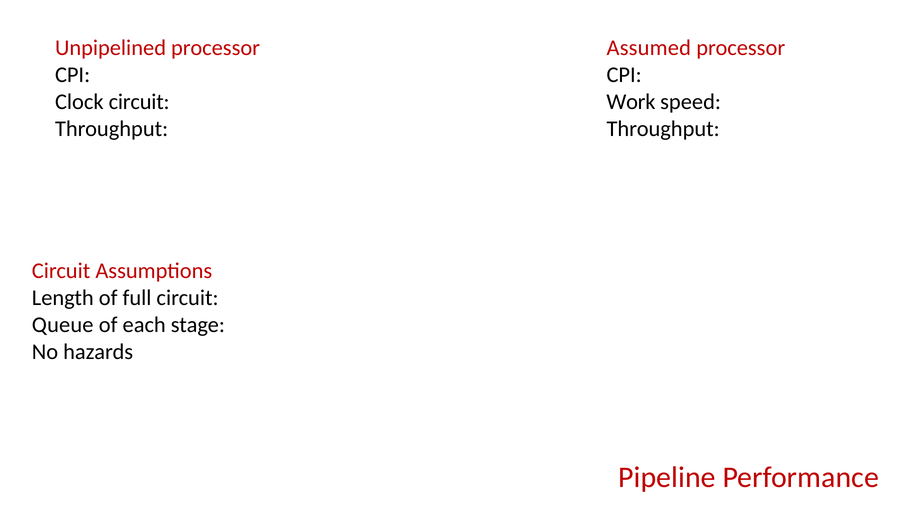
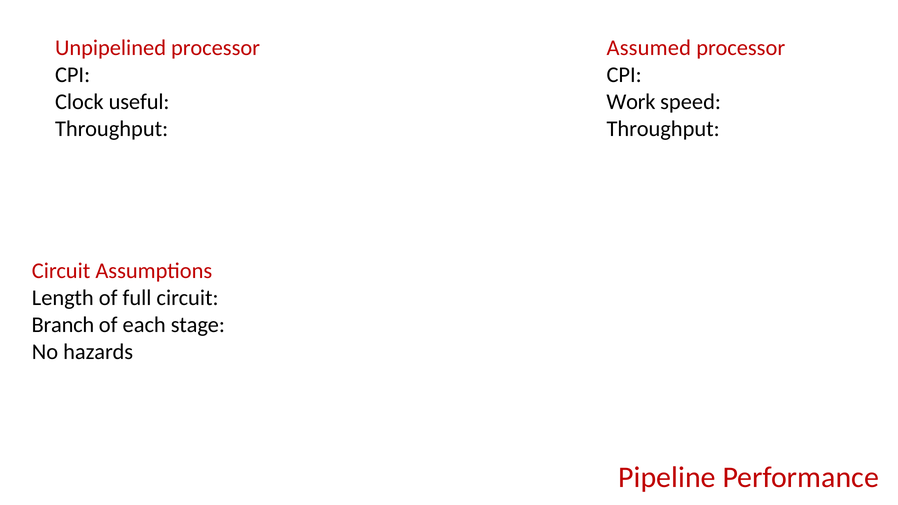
Clock circuit: circuit -> useful (139, 102)
Queue: Queue -> Branch (63, 325)
